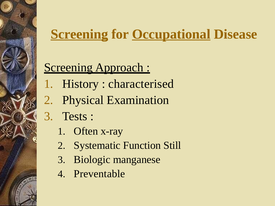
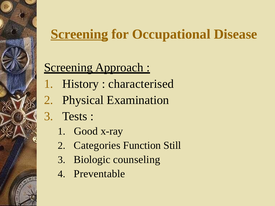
Occupational underline: present -> none (171, 34)
Often: Often -> Good (86, 131)
Systematic: Systematic -> Categories (97, 146)
manganese: manganese -> counseling (137, 160)
